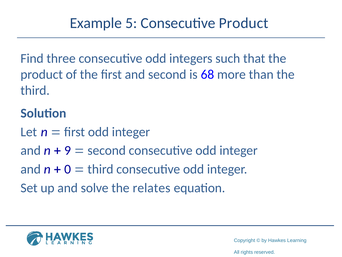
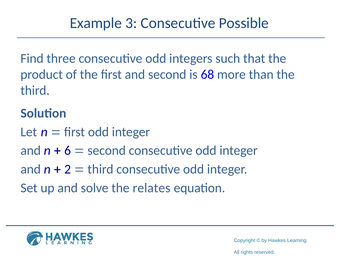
5: 5 -> 3 (131, 23)
Consecutive Product: Product -> Possible (244, 23)
9: 9 -> 6 (68, 150)
0: 0 -> 2 (68, 169)
